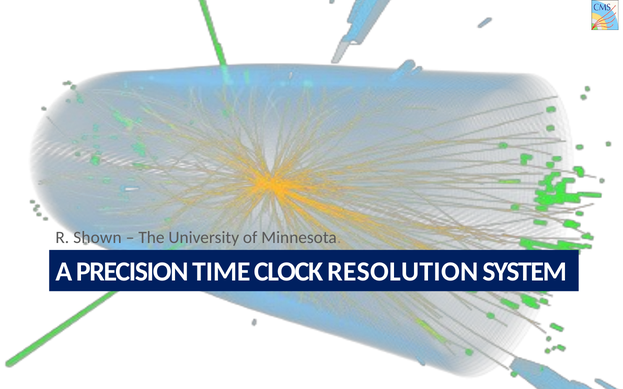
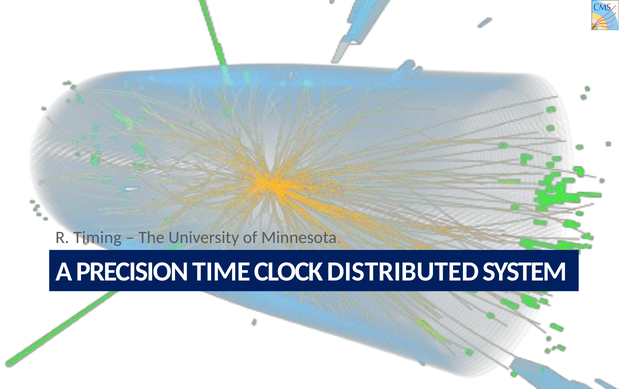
Shown: Shown -> Timing (97, 238)
RESOLUTION: RESOLUTION -> DISTRIBUTED (403, 272)
